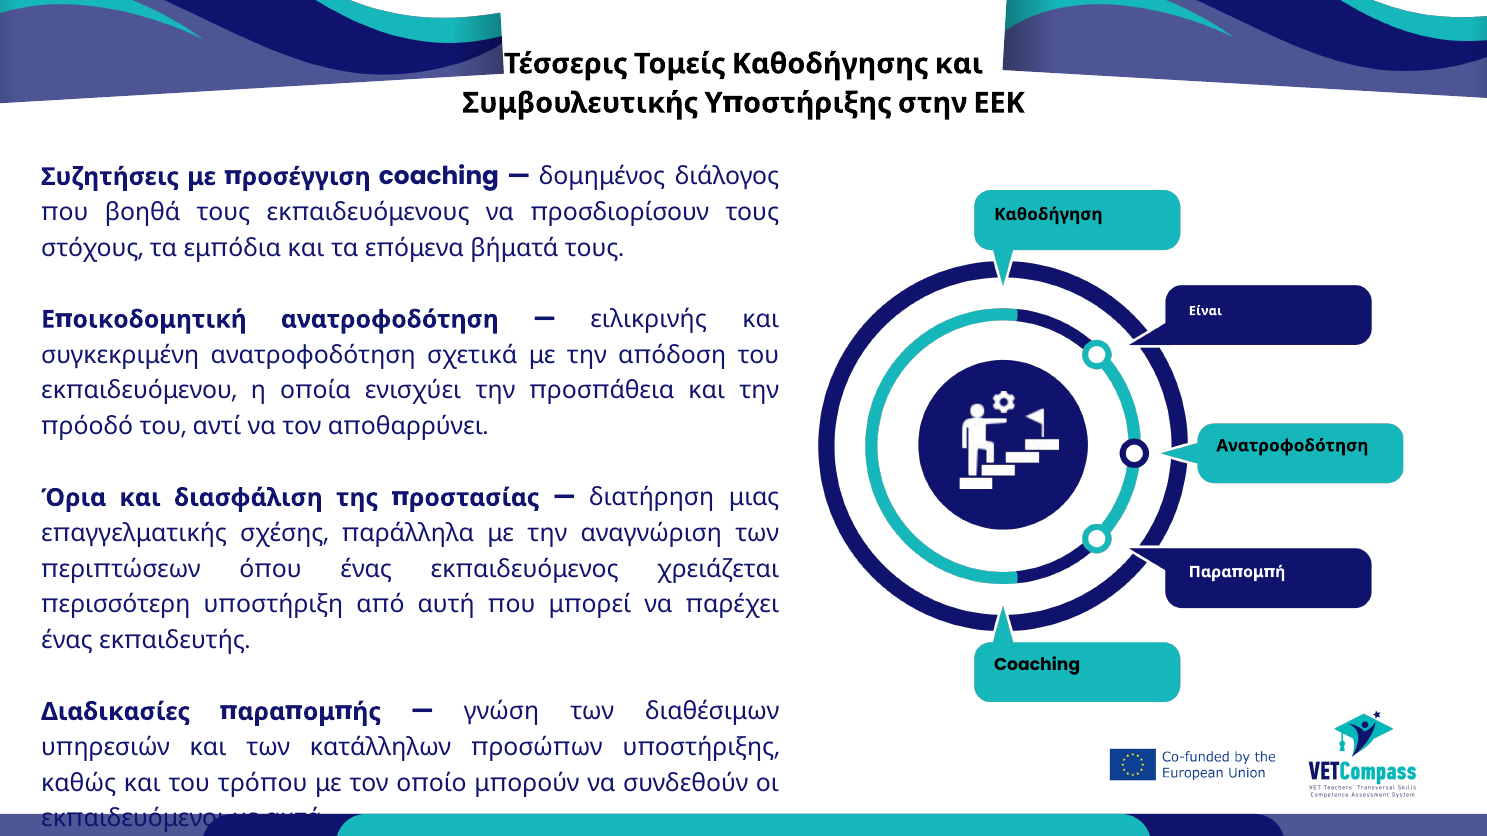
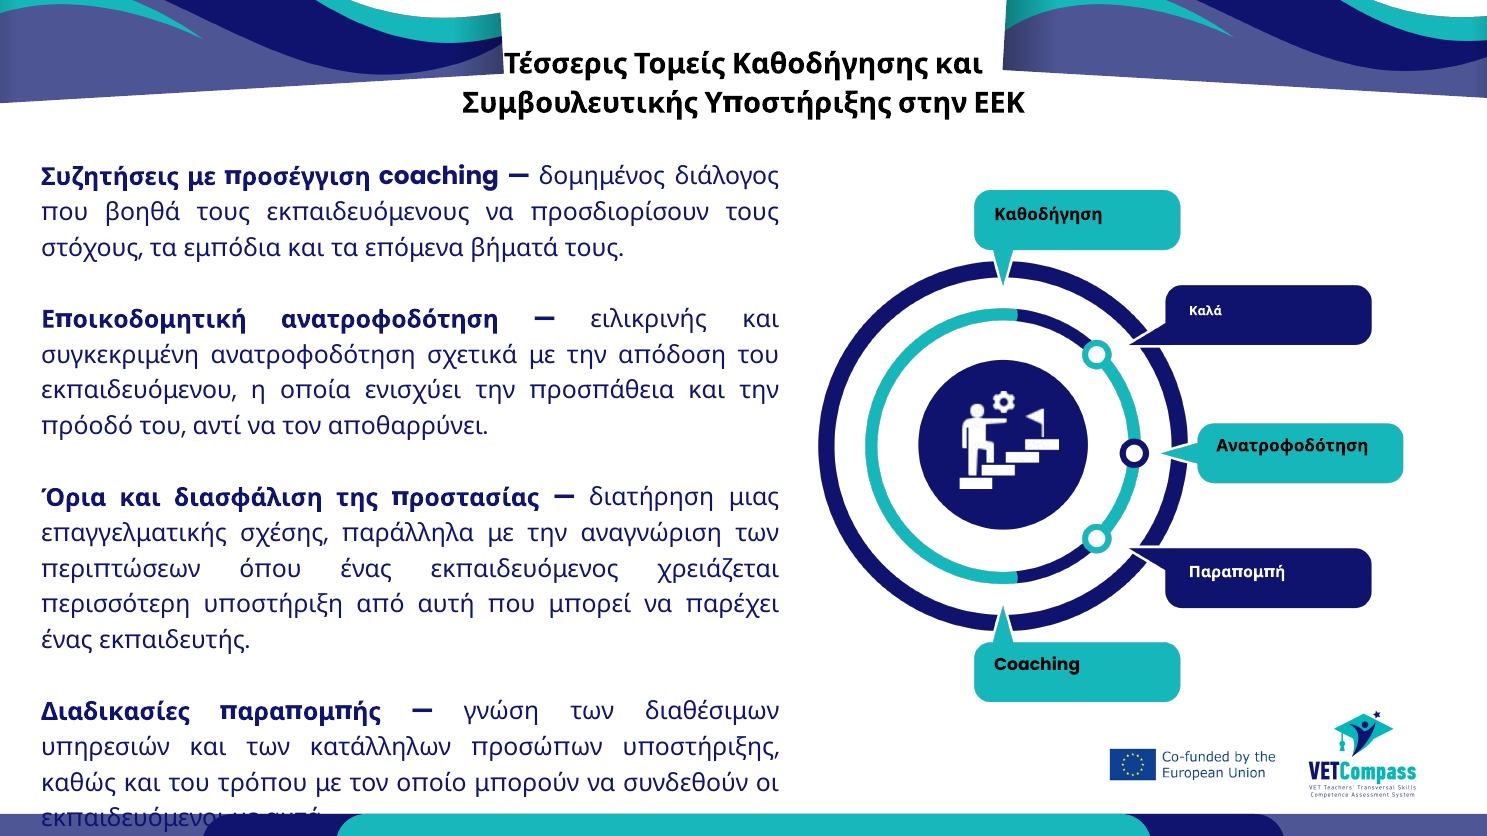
Είναι: Είναι -> Καλά (1205, 311)
